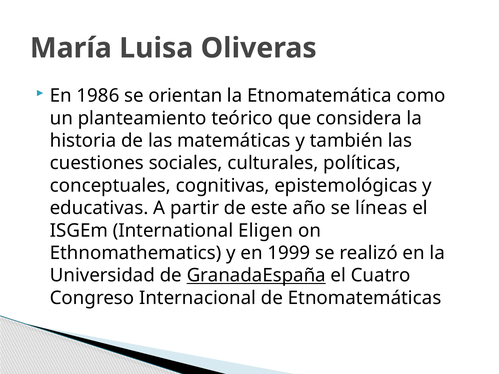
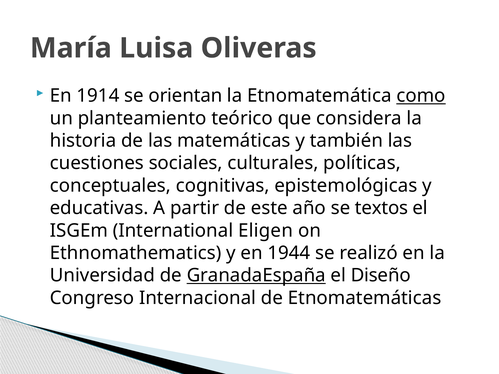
1986: 1986 -> 1914 (98, 96)
como underline: none -> present (421, 96)
líneas: líneas -> textos (381, 208)
1999: 1999 -> 1944 (289, 253)
Cuatro: Cuatro -> Diseño (381, 276)
